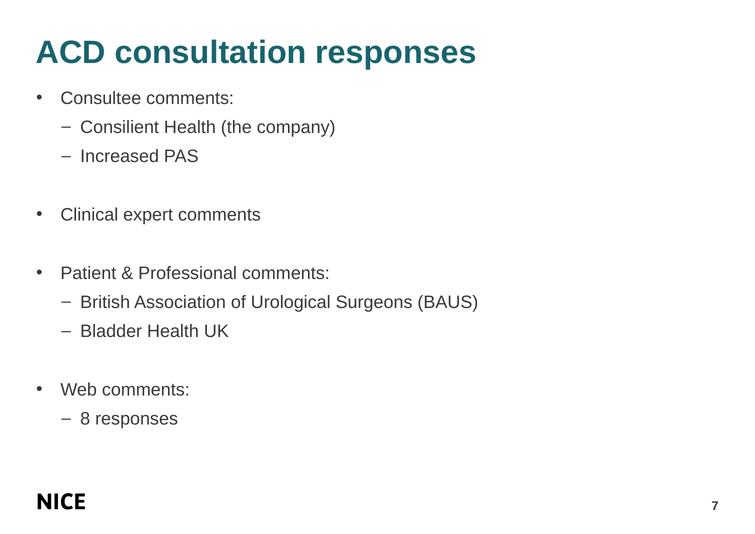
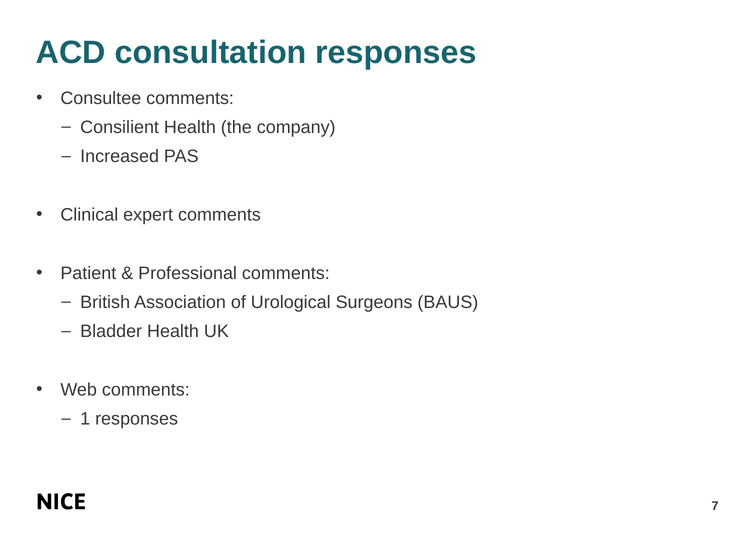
8: 8 -> 1 (85, 419)
